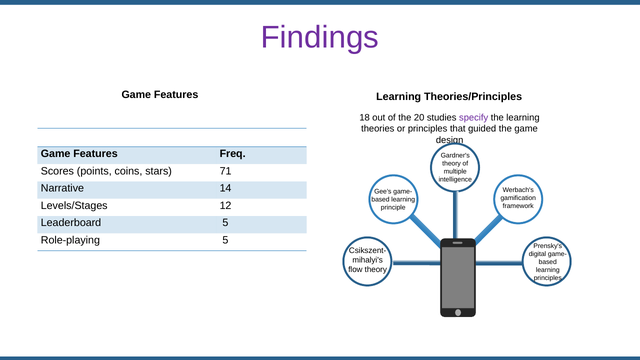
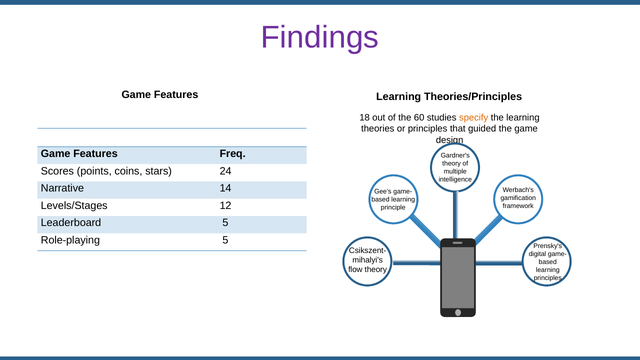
20: 20 -> 60 (419, 118)
specify colour: purple -> orange (474, 118)
71: 71 -> 24 (226, 171)
